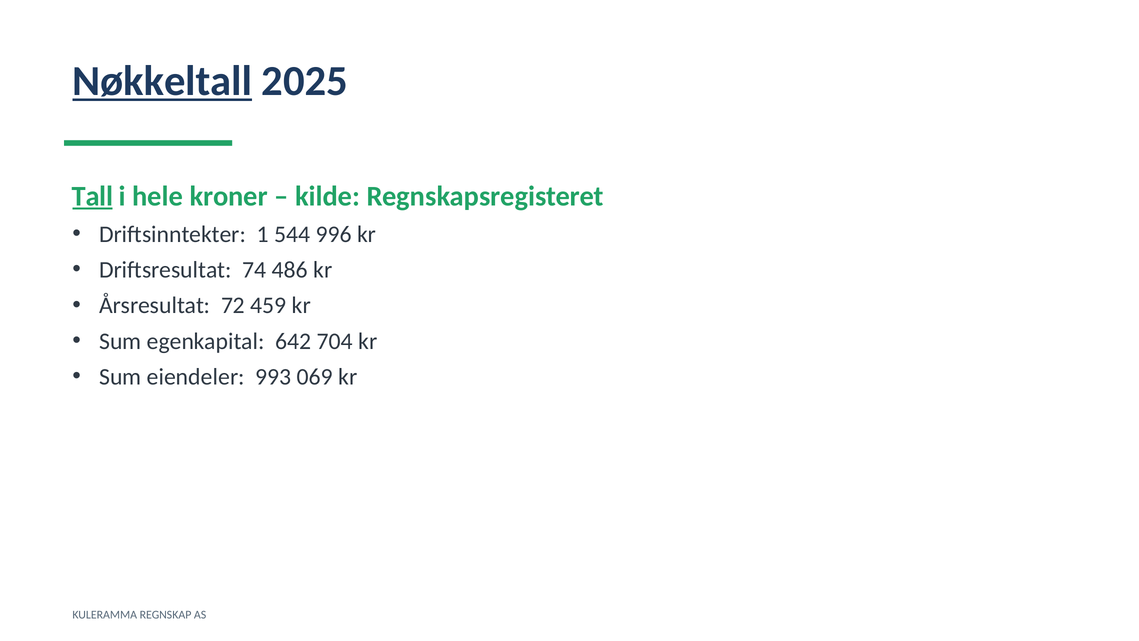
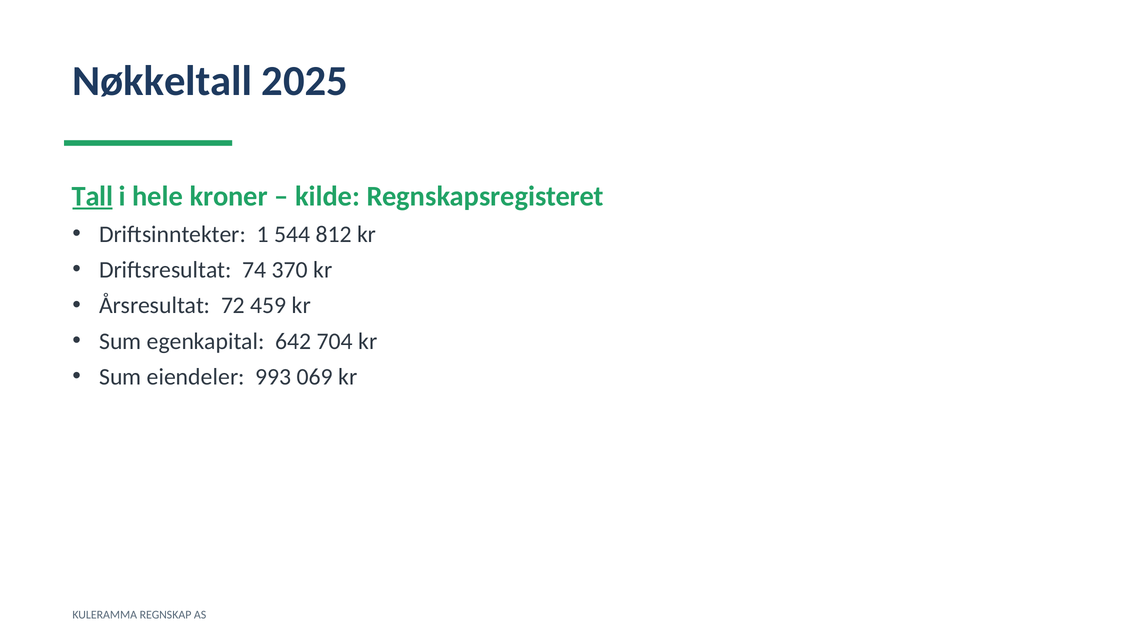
Nøkkeltall underline: present -> none (162, 81)
996: 996 -> 812 (334, 234)
486: 486 -> 370 (290, 270)
